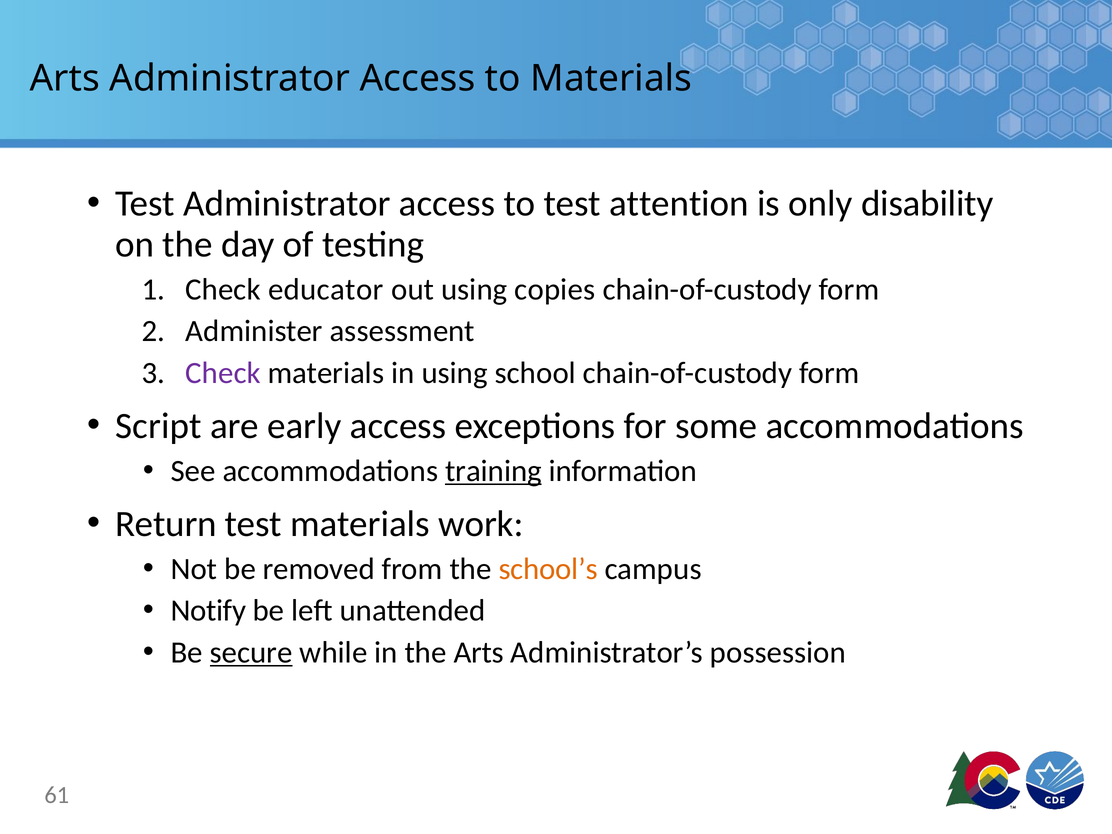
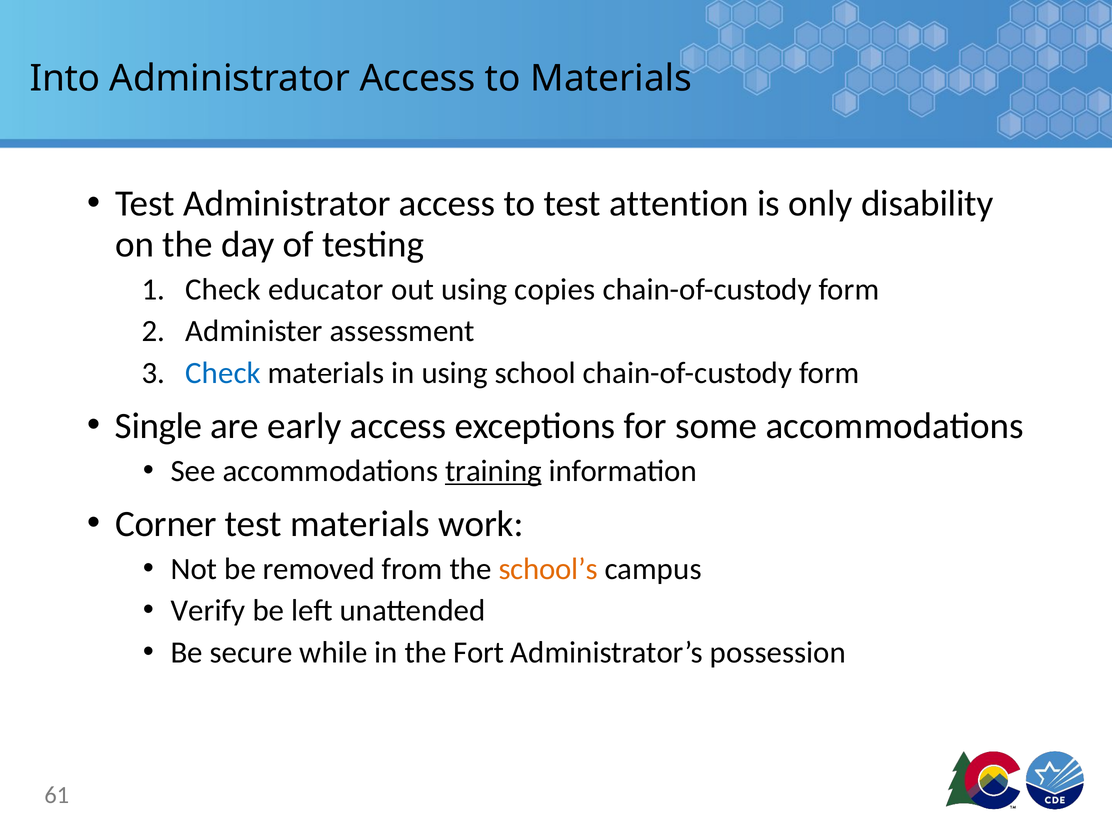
Arts: Arts -> Into (65, 78)
Check colour: purple -> blue (223, 373)
Script: Script -> Single (159, 426)
Return: Return -> Corner (166, 524)
Notify: Notify -> Verify (208, 611)
secure underline: present -> none (251, 652)
the Arts: Arts -> Fort (479, 652)
